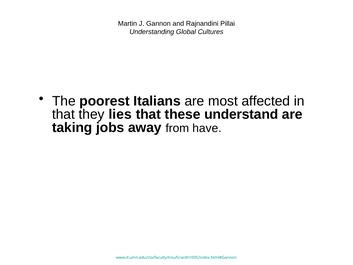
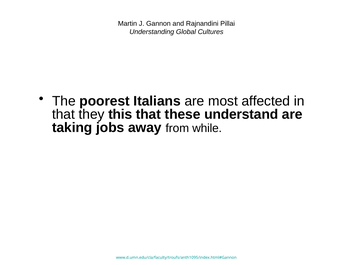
lies: lies -> this (120, 114)
from have: have -> while (207, 128)
